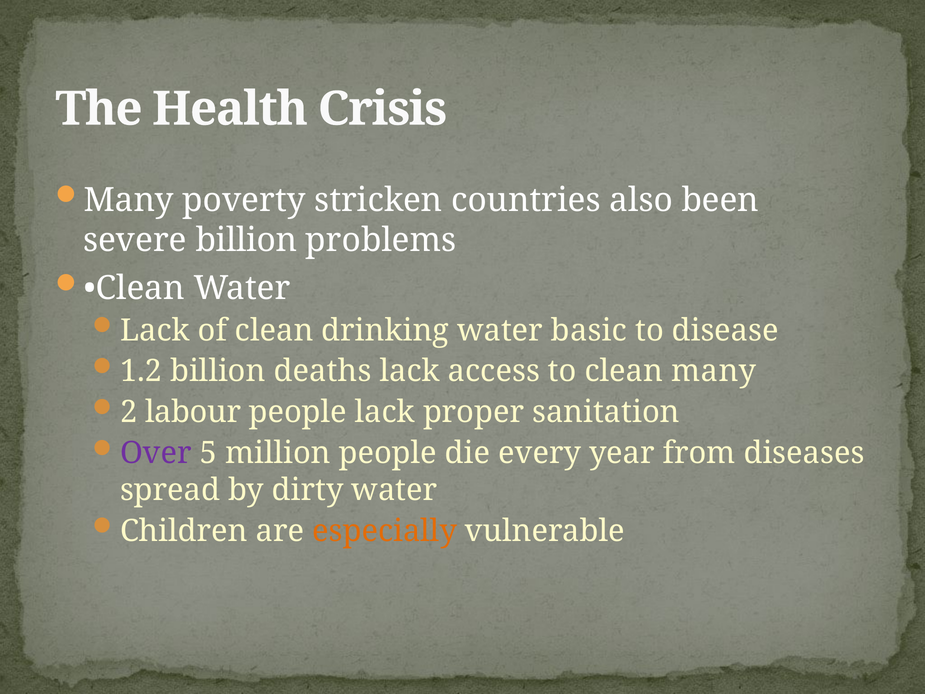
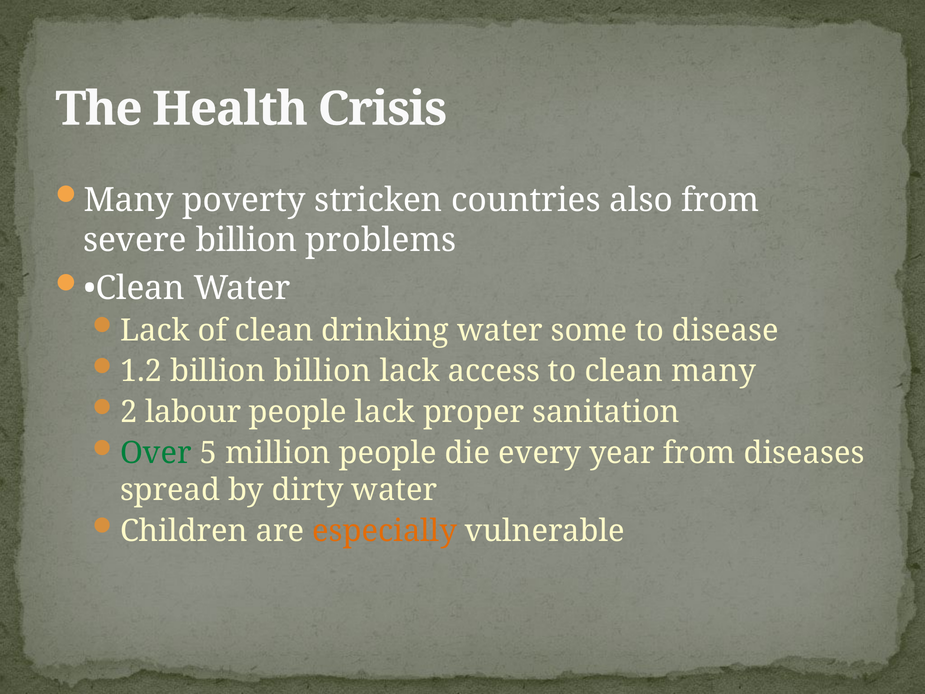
also been: been -> from (720, 200)
basic: basic -> some (589, 330)
billion deaths: deaths -> billion (323, 371)
Over colour: purple -> green (156, 453)
